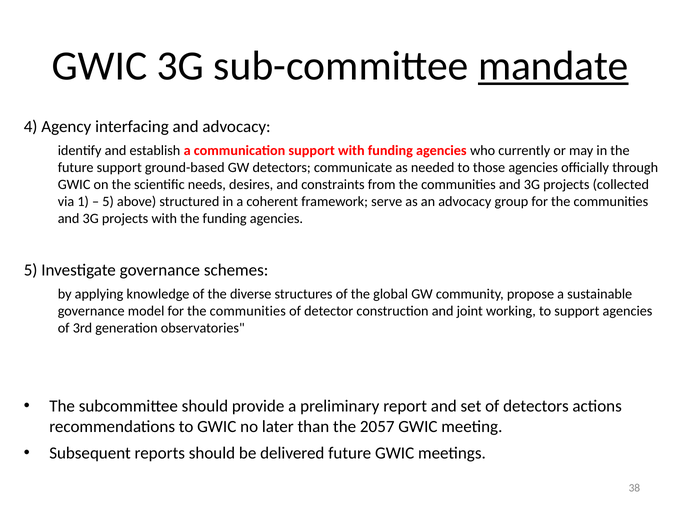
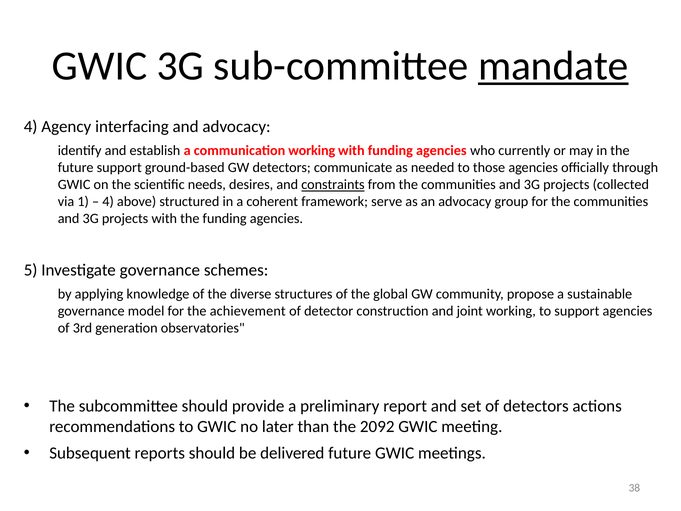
communication support: support -> working (312, 151)
constraints underline: none -> present (333, 185)
5: 5 -> 4 (108, 202)
model for the communities: communities -> achievement (248, 311)
2057: 2057 -> 2092 (377, 426)
